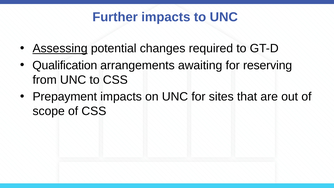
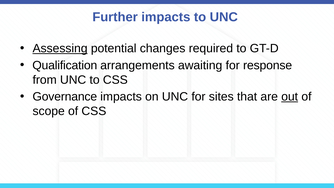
reserving: reserving -> response (268, 65)
Prepayment: Prepayment -> Governance (65, 97)
out underline: none -> present (290, 97)
